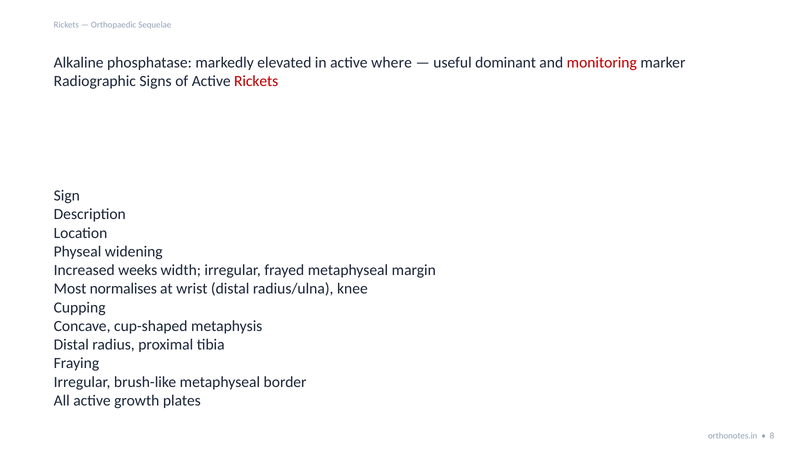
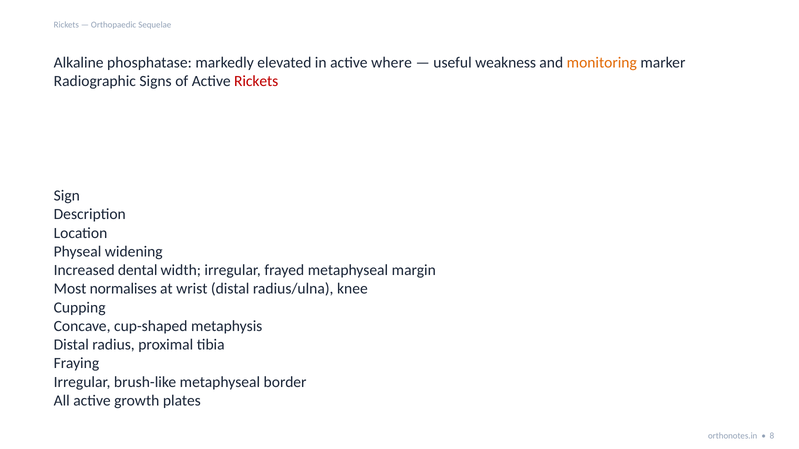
dominant: dominant -> weakness (506, 63)
monitoring colour: red -> orange (602, 63)
weeks: weeks -> dental (138, 270)
